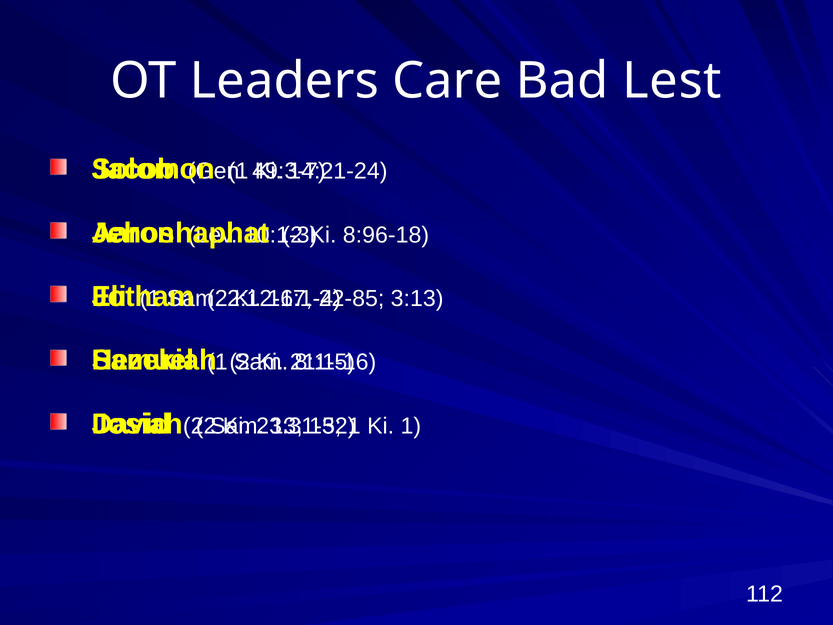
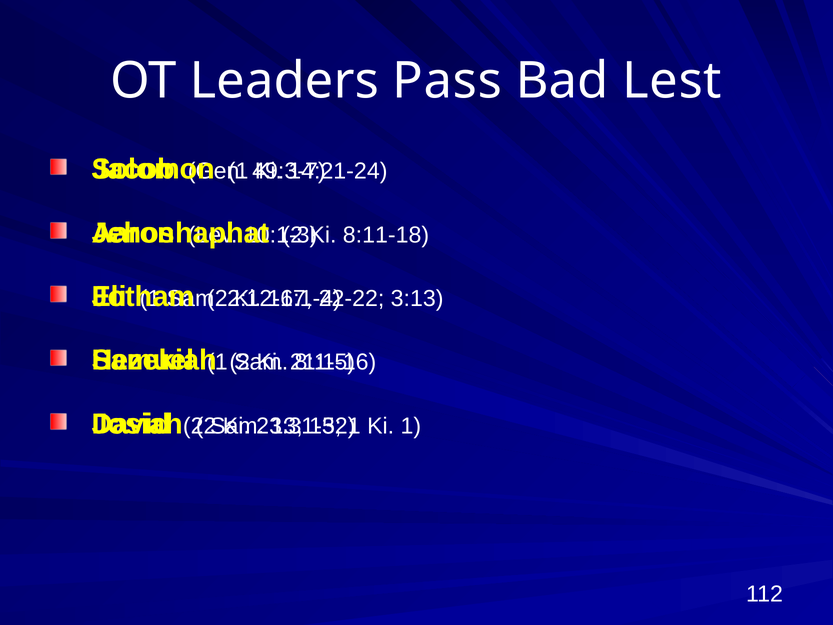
Care: Care -> Pass (447, 81)
8:96-18: 8:96-18 -> 8:11-18 (386, 235)
22-85: 22-85 -> 22-22 (352, 298)
